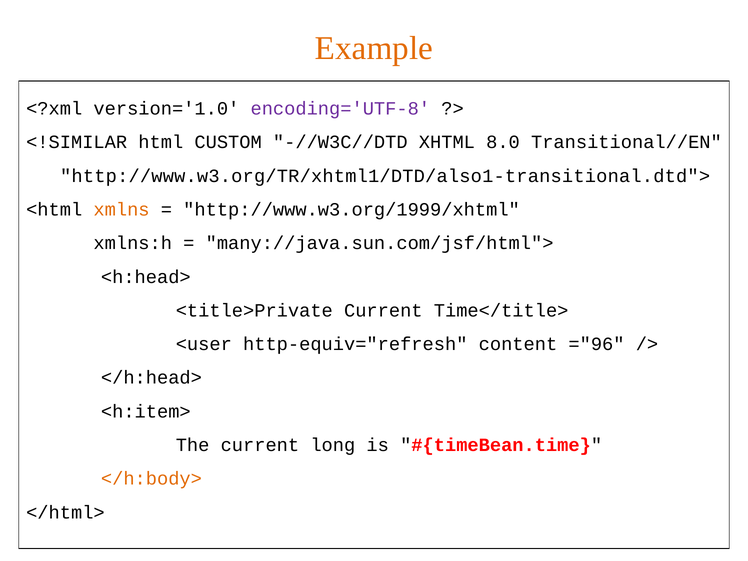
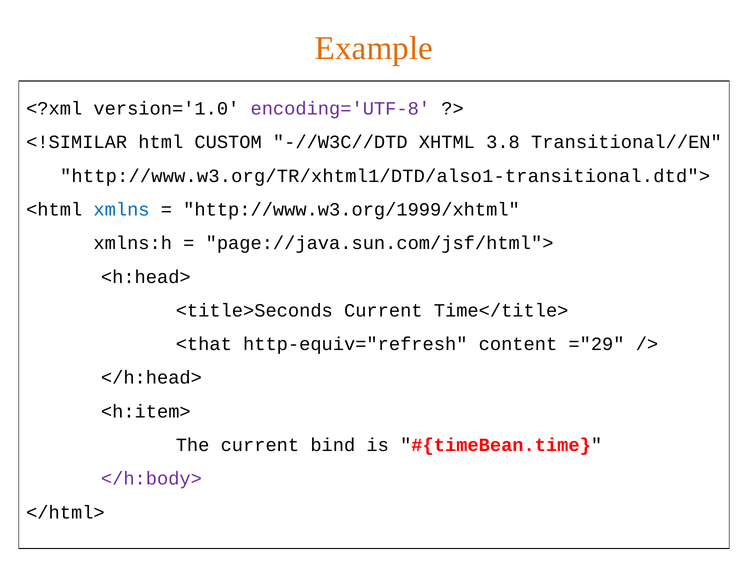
8.0: 8.0 -> 3.8 (503, 142)
xmlns colour: orange -> blue (122, 210)
many://java.sun.com/jsf/html">: many://java.sun.com/jsf/html"> -> page://java.sun.com/jsf/html"> (380, 243)
<title>Private: <title>Private -> <title>Seconds (254, 310)
<user: <user -> <that (204, 344)
="96: ="96 -> ="29 (597, 344)
long: long -> bind (333, 445)
</h:body> colour: orange -> purple (151, 479)
